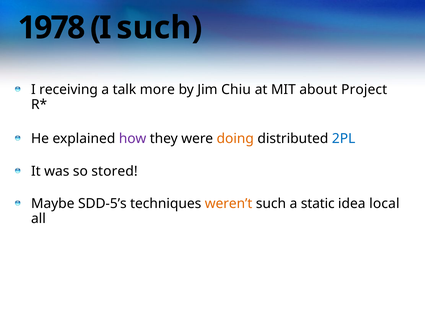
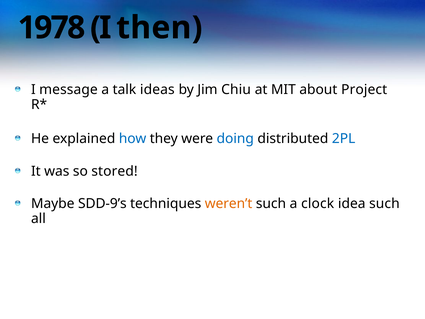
I such: such -> then (159, 28)
receiving: receiving -> message (68, 90)
more: more -> ideas (157, 90)
how colour: purple -> blue (133, 139)
doing colour: orange -> blue (235, 139)
SDD-5’s: SDD-5’s -> SDD-9’s (102, 204)
static: static -> clock (318, 204)
idea local: local -> such (384, 204)
